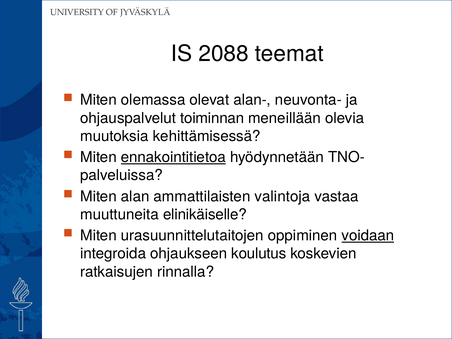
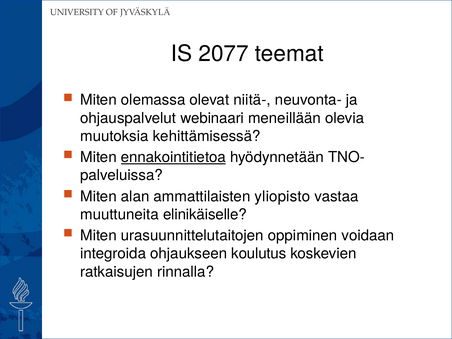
2088: 2088 -> 2077 (224, 54)
alan-: alan- -> niitä- (252, 100)
toiminnan: toiminnan -> webinaari (212, 118)
valintoja: valintoja -> yliopisto (282, 196)
voidaan underline: present -> none (368, 236)
